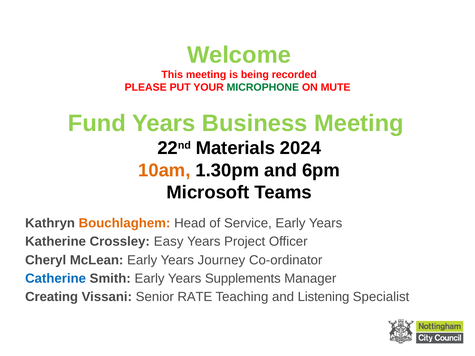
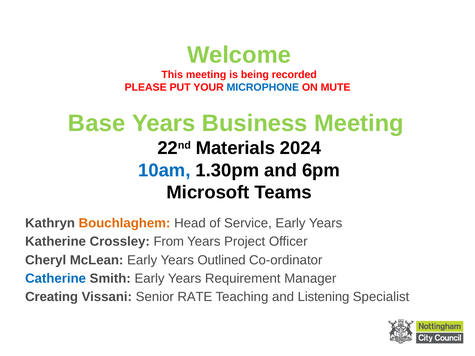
MICROPHONE colour: green -> blue (263, 87)
Fund: Fund -> Base (97, 123)
10am colour: orange -> blue (164, 170)
Easy: Easy -> From (169, 242)
Journey: Journey -> Outlined (222, 260)
Supplements: Supplements -> Requirement (243, 279)
